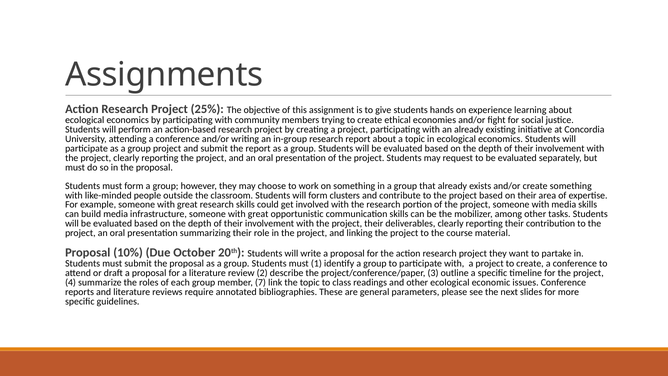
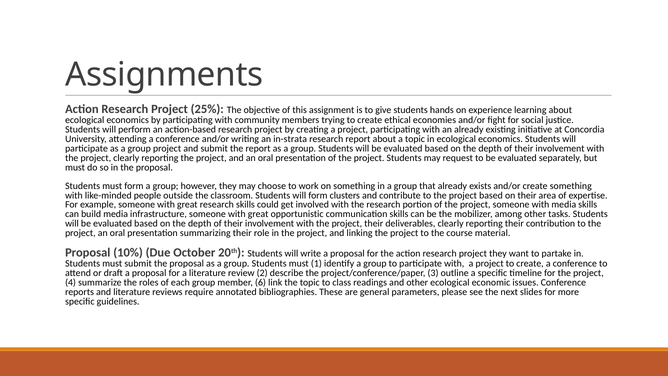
in-group: in-group -> in-strata (290, 139)
7: 7 -> 6 (261, 282)
